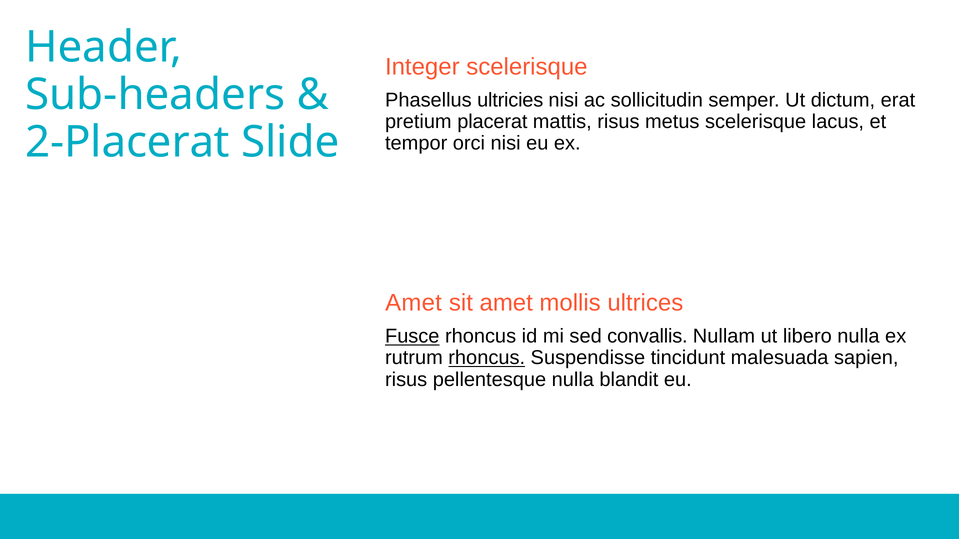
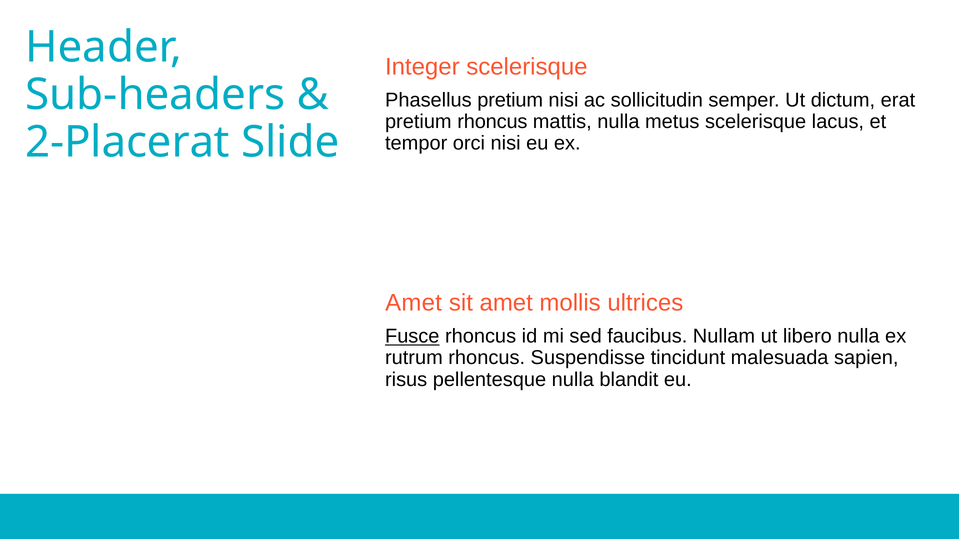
Phasellus ultricies: ultricies -> pretium (510, 100)
pretium placerat: placerat -> rhoncus (492, 122)
mattis risus: risus -> nulla (618, 122)
convallis: convallis -> faucibus (647, 337)
rhoncus underline: present -> none (487, 358)
